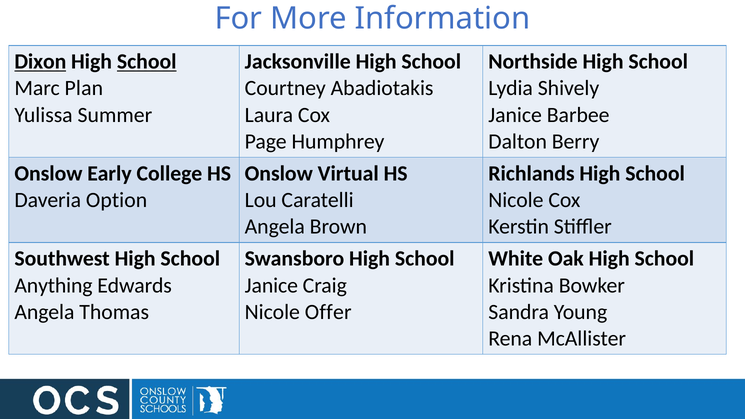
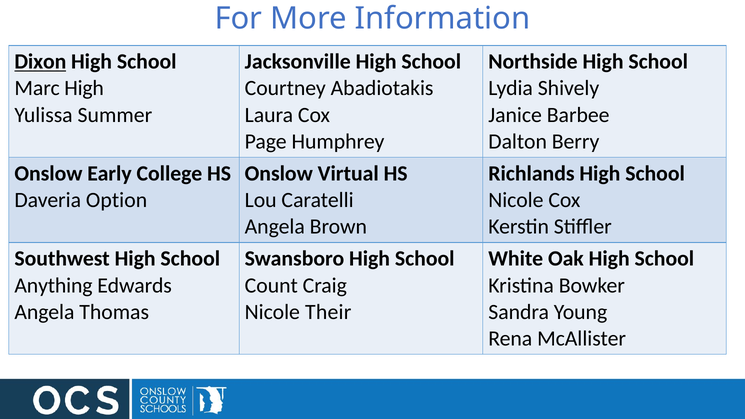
School underline: present -> none (147, 62)
Marc Plan: Plan -> High (84, 88)
Janice: Janice -> Count (271, 285)
Offer: Offer -> Their (328, 312)
